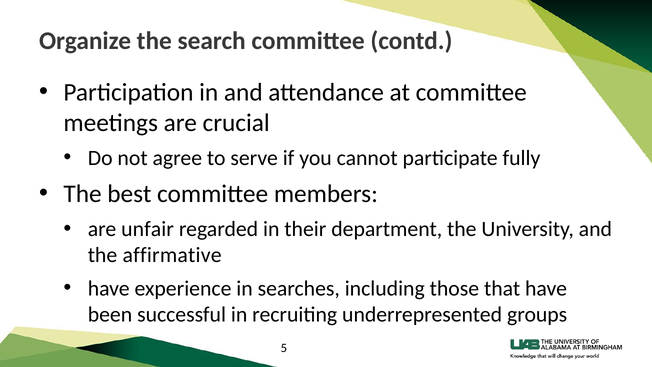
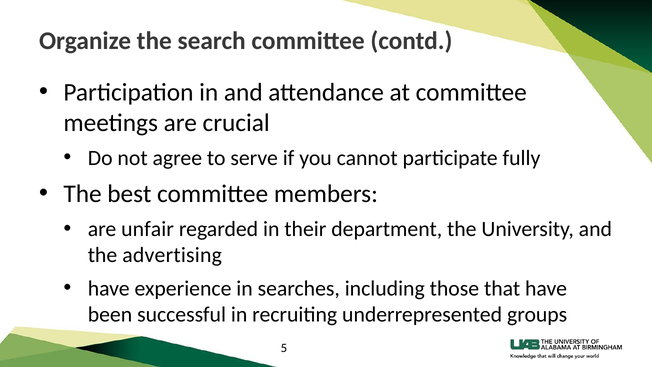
affirmative: affirmative -> advertising (172, 255)
